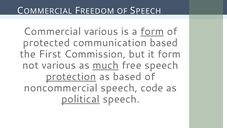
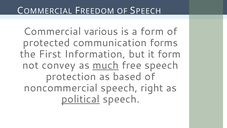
form underline: present -> none (152, 31)
communication based: based -> forms (164, 43)
Commission: Commission -> Information (95, 54)
not various: various -> convey (59, 65)
protection underline: present -> none (71, 76)
code: code -> right (152, 88)
